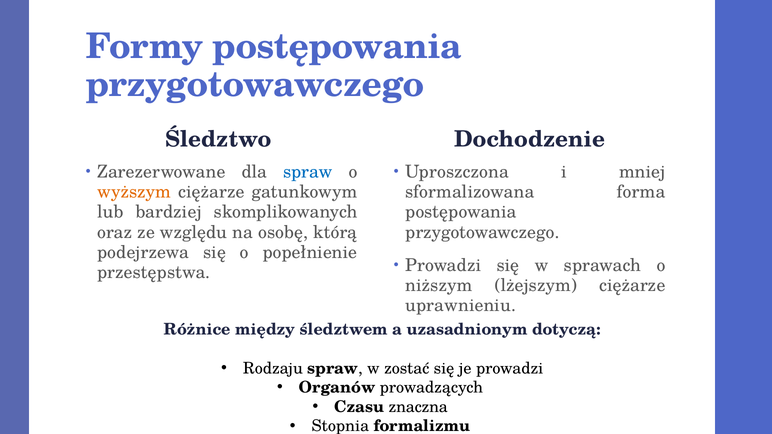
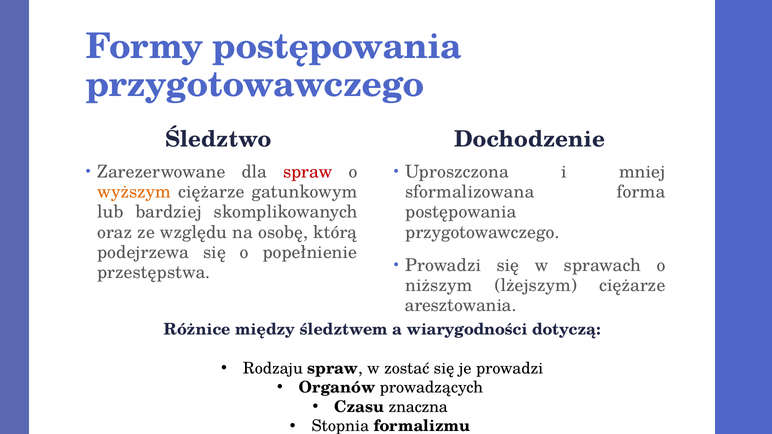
spraw colour: blue -> red (308, 172)
uprawnieniu: uprawnieniu -> aresztowania (461, 306)
uzasadnionym: uzasadnionym -> wiarygodności (467, 330)
